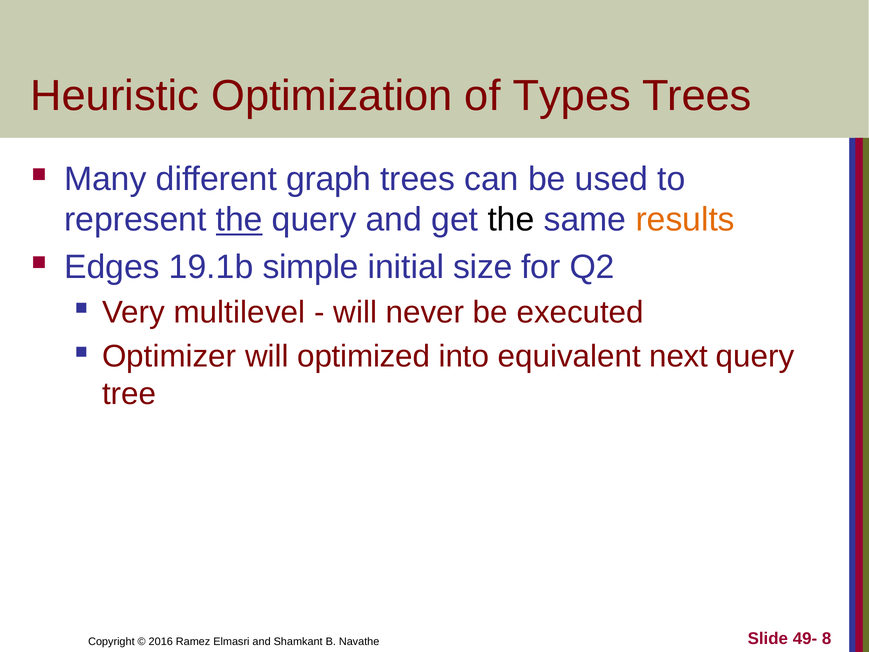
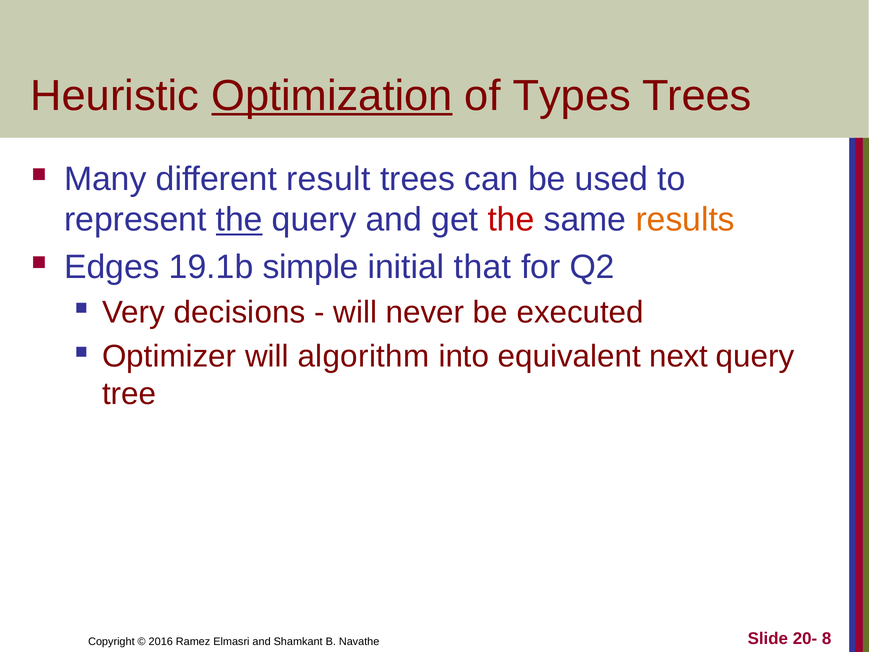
Optimization underline: none -> present (332, 96)
graph: graph -> result (328, 179)
the colour: black -> red (511, 220)
size: size -> that (483, 267)
multilevel: multilevel -> decisions (239, 312)
optimized: optimized -> algorithm (363, 356)
49-: 49- -> 20- (805, 638)
